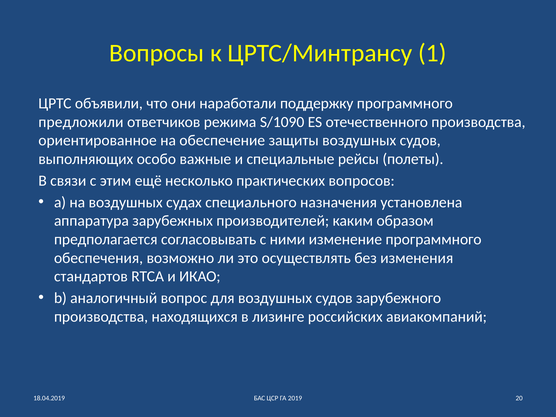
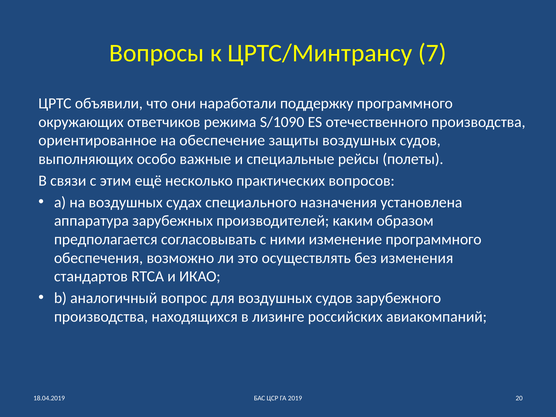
1: 1 -> 7 (432, 53)
предложили: предложили -> окружающих (81, 122)
